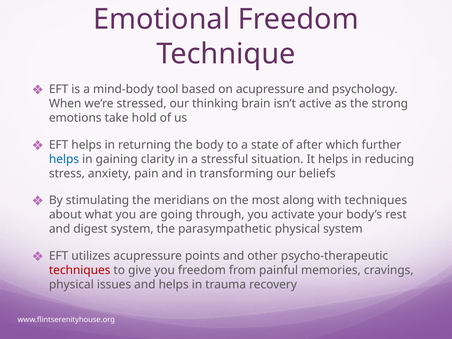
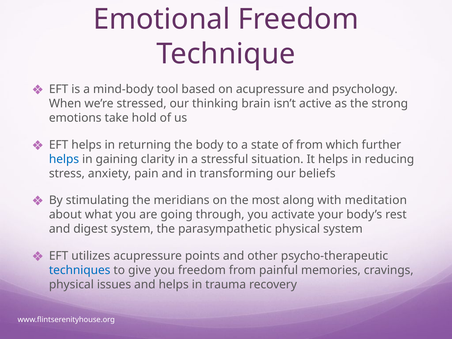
of after: after -> from (309, 145)
with techniques: techniques -> meditation (376, 200)
techniques colour: red -> blue (80, 270)
